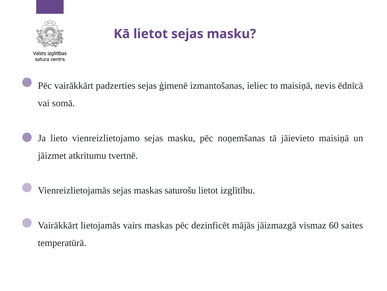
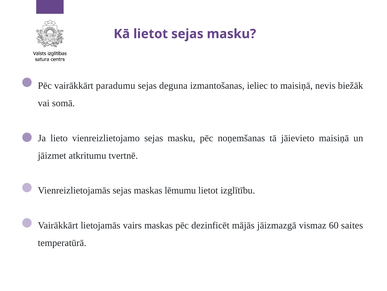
padzerties: padzerties -> paradumu (116, 86)
ģimenē: ģimenē -> deguna (173, 86)
ēdnīcā: ēdnīcā -> biežāk (351, 86)
saturošu: saturošu -> lēmumu (180, 190)
